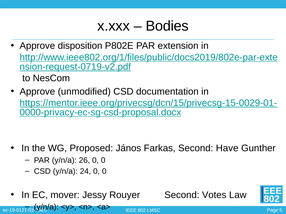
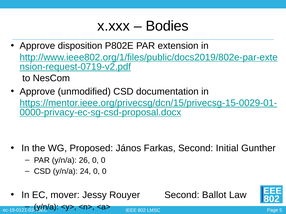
Have: Have -> Initial (227, 149)
Votes: Votes -> Ballot (214, 195)
